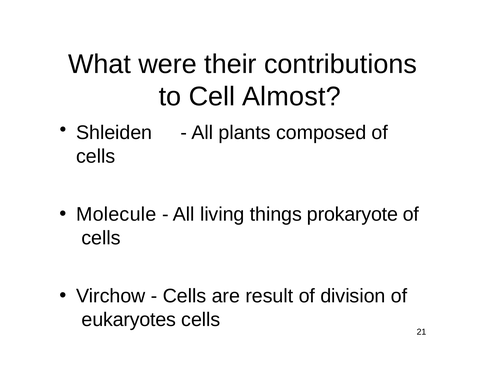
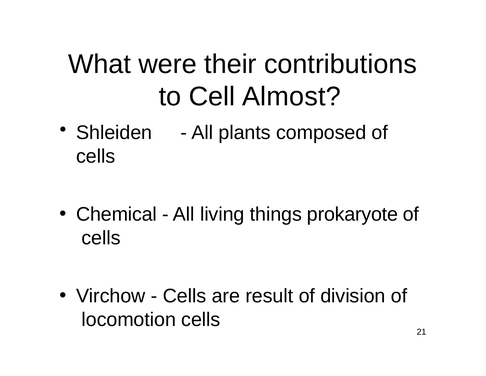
Molecule: Molecule -> Chemical (116, 214)
eukaryotes: eukaryotes -> locomotion (129, 319)
